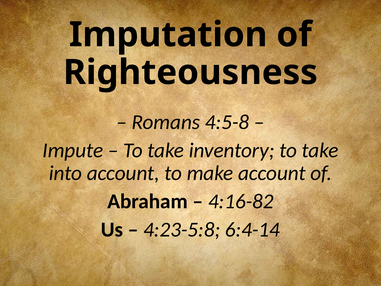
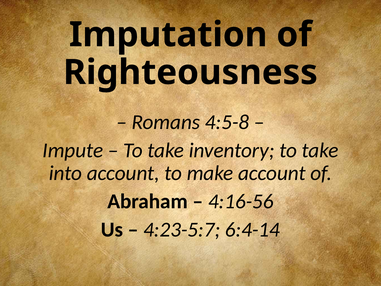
4:16-82: 4:16-82 -> 4:16-56 (241, 201)
4:23-5:8: 4:23-5:8 -> 4:23-5:7 (182, 229)
